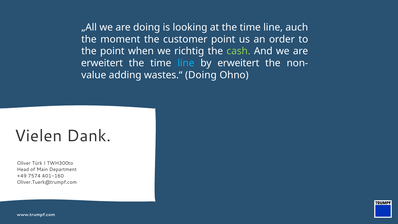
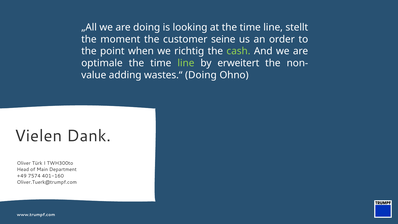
auch: auch -> stellt (297, 27)
customer point: point -> seine (223, 39)
erweitert: erweitert -> optimale (102, 63)
line colour: light blue -> light green (186, 63)
